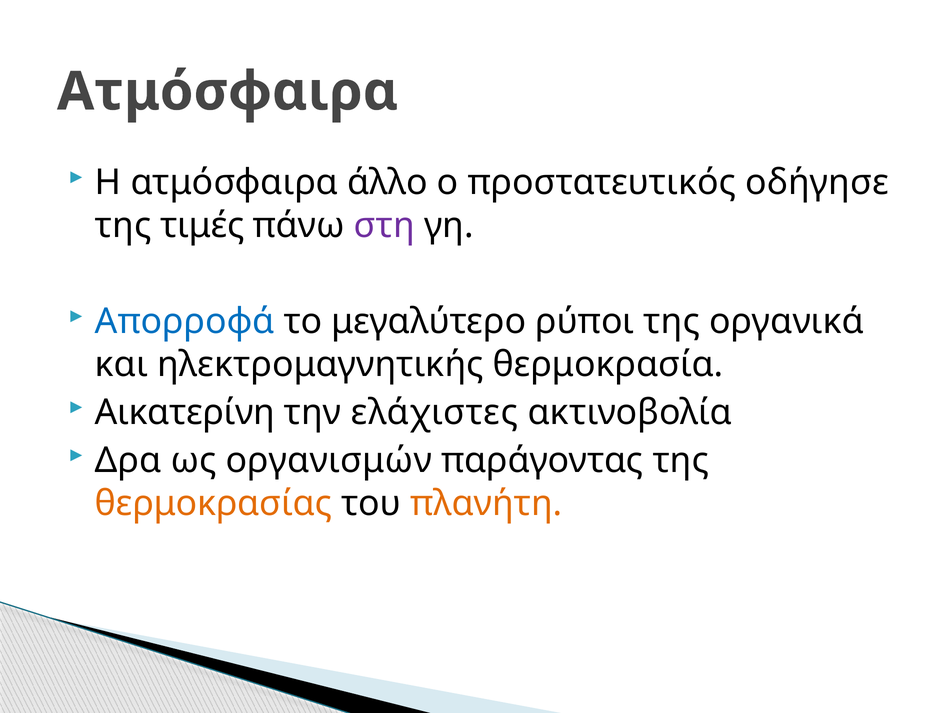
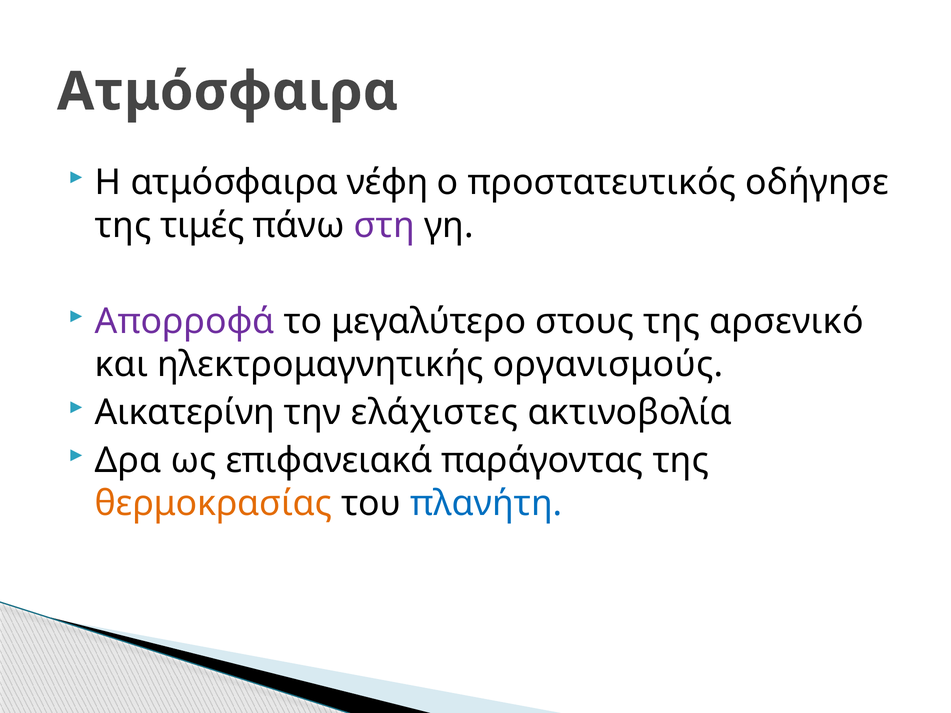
άλλο: άλλο -> νέφη (388, 183)
Απορροφά colour: blue -> purple (185, 322)
ρύποι: ρύποι -> στους (585, 322)
οργανικά: οργανικά -> αρσενικό (786, 322)
θερμοκρασία: θερμοκρασία -> οργανισμούς (608, 365)
οργανισμών: οργανισμών -> επιφανειακά (329, 461)
πλανήτη colour: orange -> blue (486, 504)
